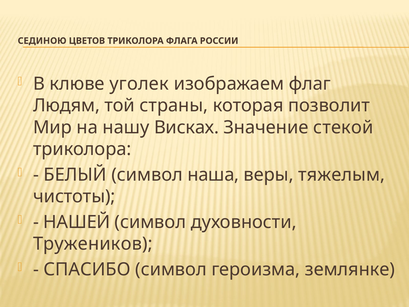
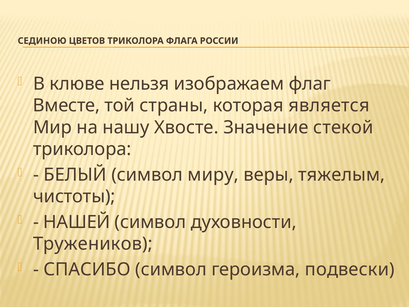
уголек: уголек -> нельзя (139, 84)
Людям: Людям -> Вместе (66, 106)
позволит: позволит -> является (329, 106)
Висках: Висках -> Хвосте (186, 127)
наша: наша -> миру (213, 175)
землянке: землянке -> подвески (350, 269)
